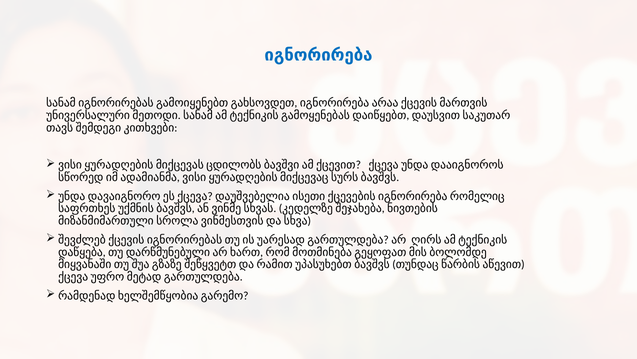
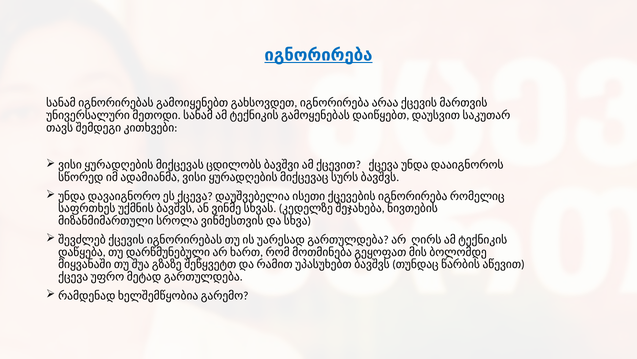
იგნორირება underline: none -> present (318, 55)
